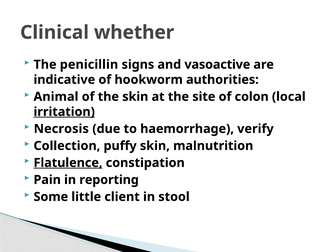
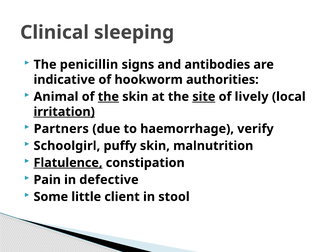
whether: whether -> sleeping (134, 32)
vasoactive: vasoactive -> antibodies (217, 65)
the underline: none -> present (108, 97)
site underline: none -> present (204, 97)
colon: colon -> lively (252, 97)
Necrosis: Necrosis -> Partners (61, 129)
Collection: Collection -> Schoolgirl (67, 146)
reporting: reporting -> defective (109, 180)
